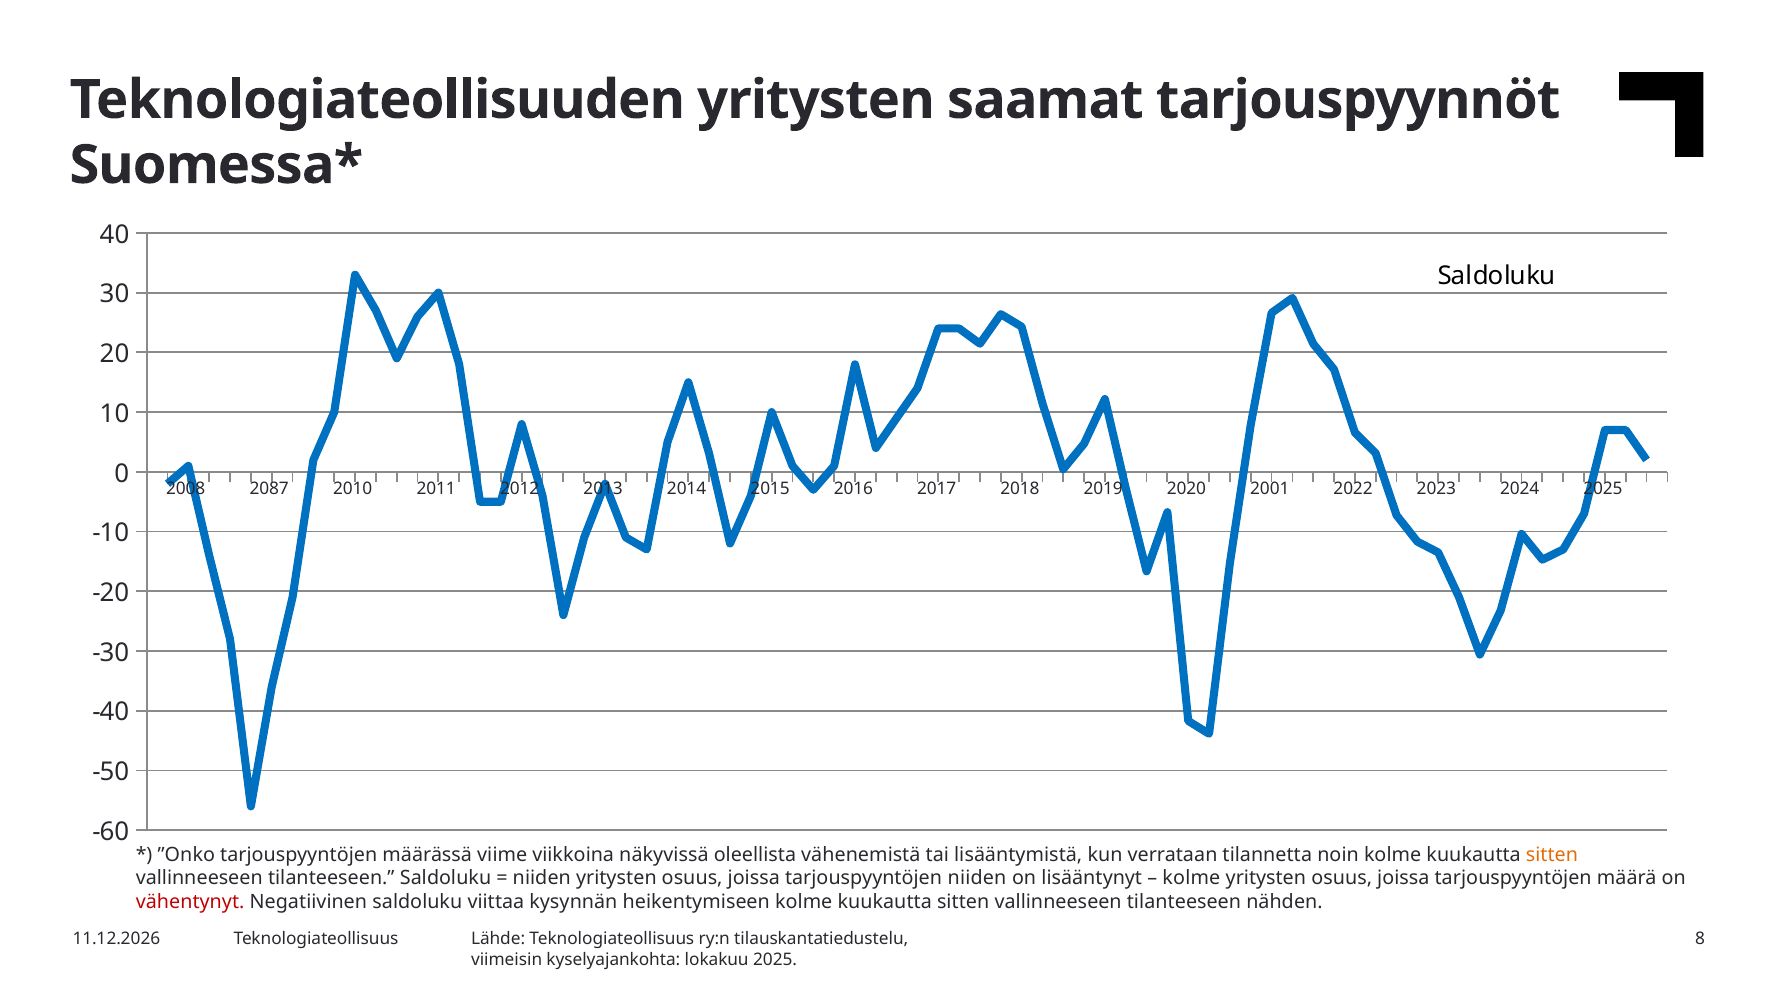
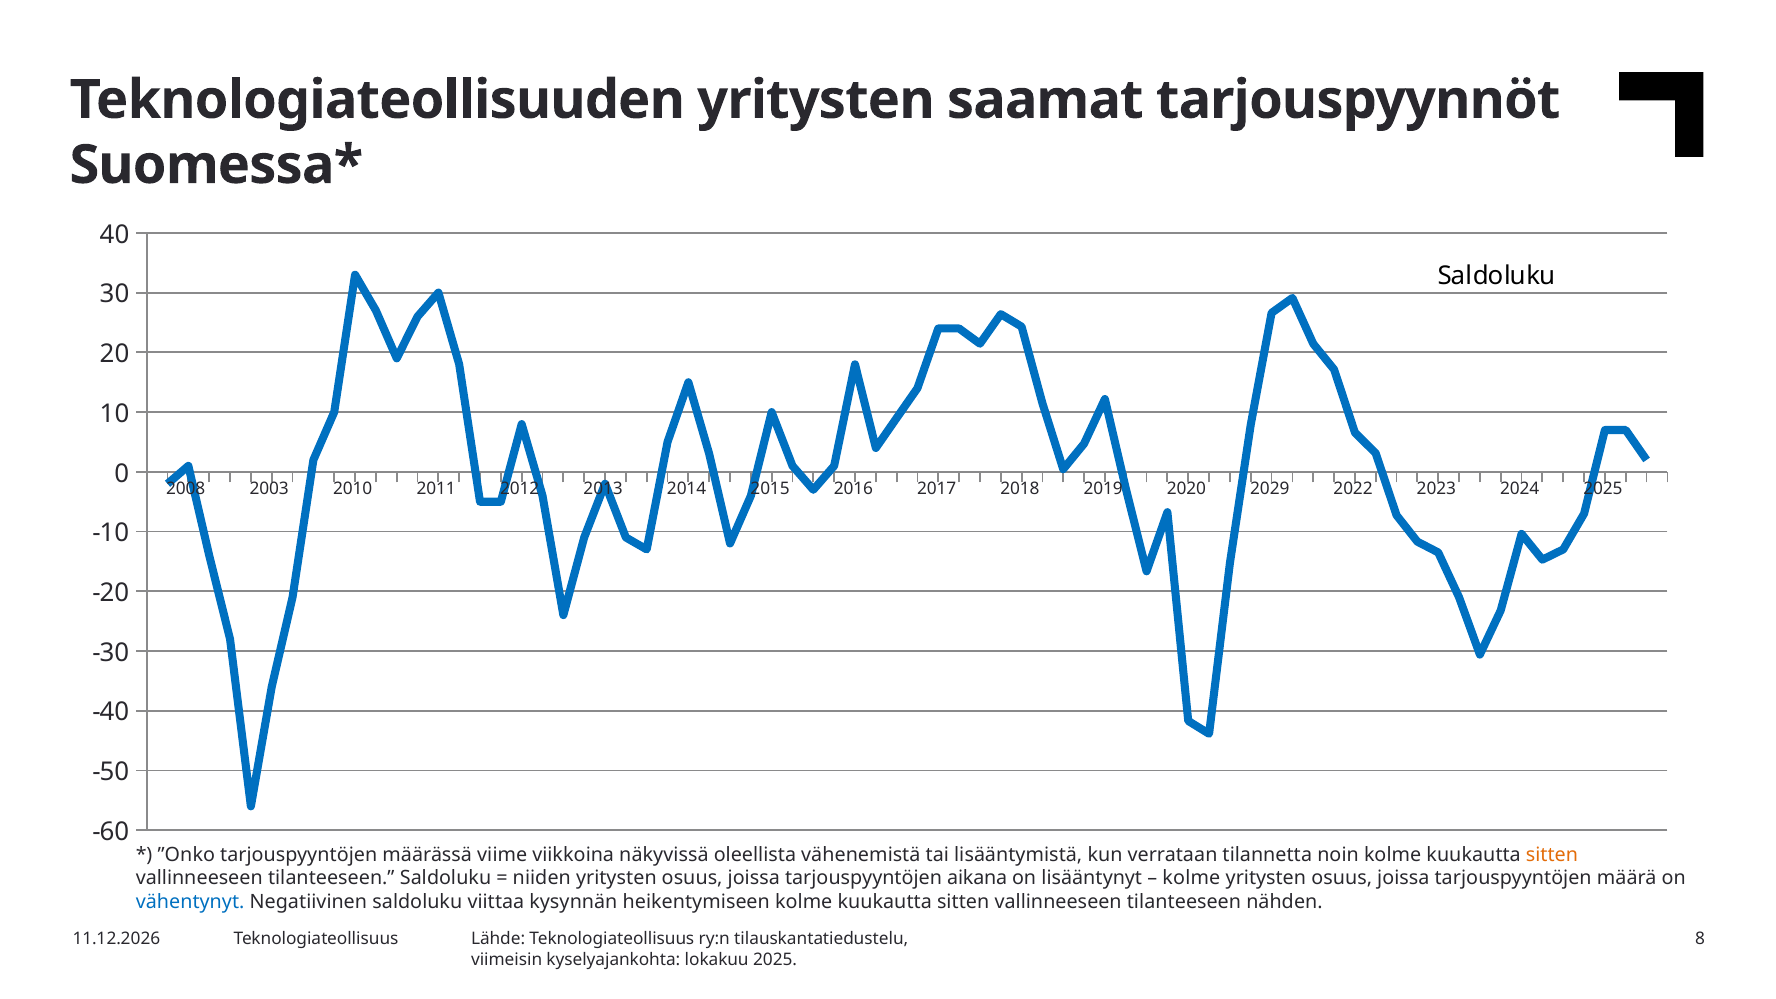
2087: 2087 -> 2003 (269, 489)
2001: 2001 -> 2029 (1270, 489)
tarjouspyyntöjen niiden: niiden -> aikana (977, 878)
vähentynyt colour: red -> blue (190, 902)
